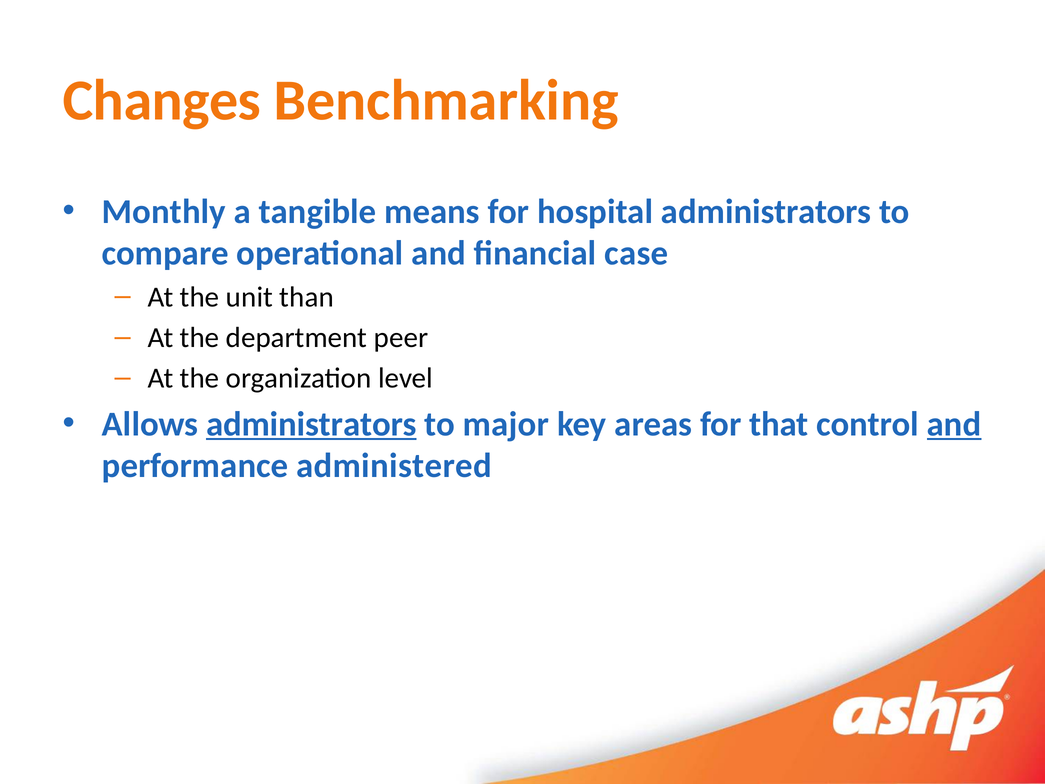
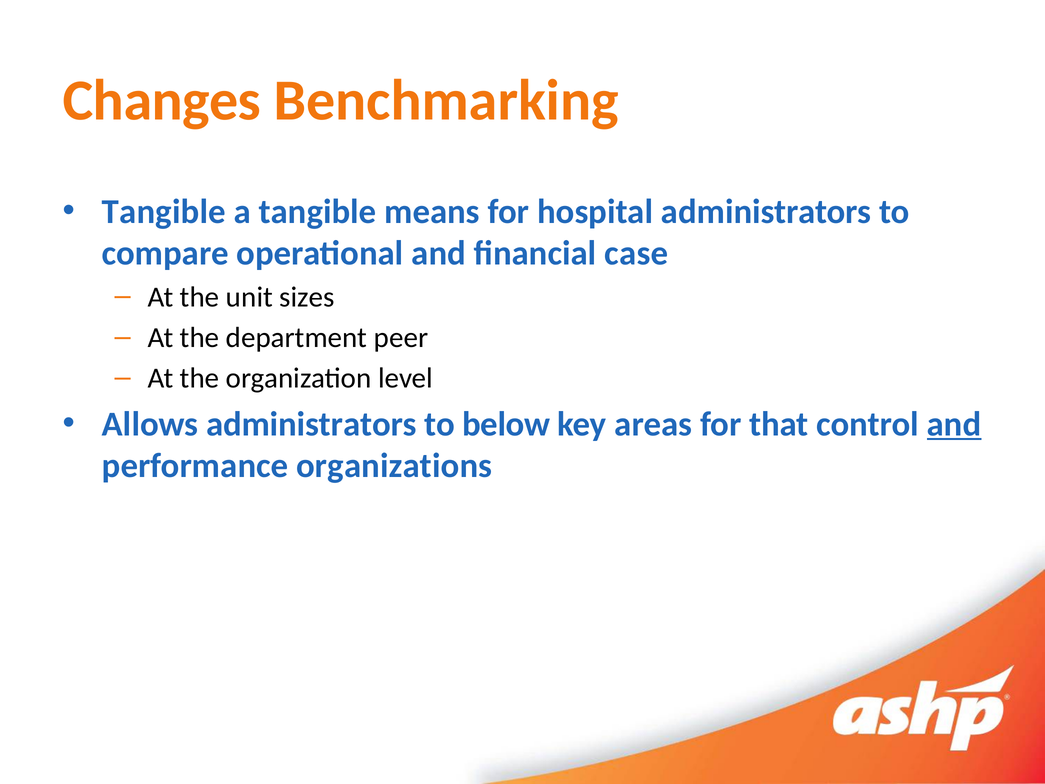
Monthly: Monthly -> Tangible (164, 211)
than: than -> sizes (307, 297)
administrators underline: present -> none (311, 424)
major: major -> below (506, 424)
administered: administered -> organizations (394, 466)
